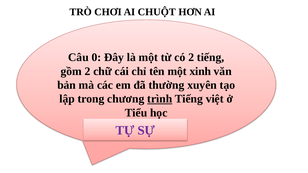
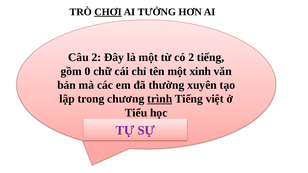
CHƠI underline: none -> present (108, 12)
CHUỘT: CHUỘT -> TƯỞNG (157, 12)
Câu 0: 0 -> 2 (96, 58)
gồm 2: 2 -> 0 (88, 71)
